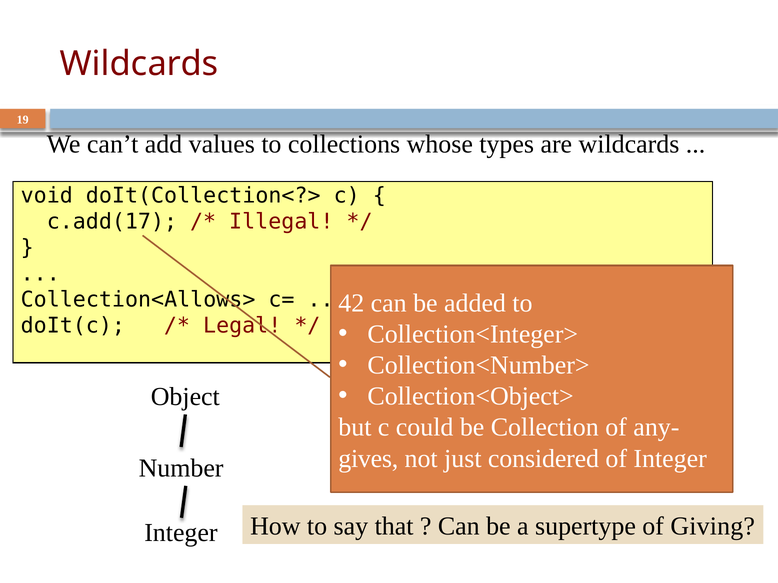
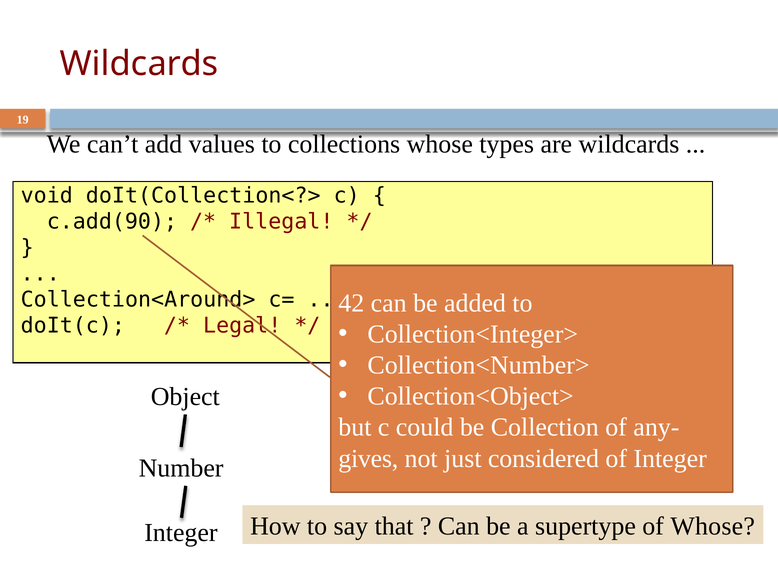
c.add(17: c.add(17 -> c.add(90 (112, 222)
Collection<Allows>: Collection<Allows> -> Collection<Around> (138, 300)
of Giving: Giving -> Whose (713, 527)
